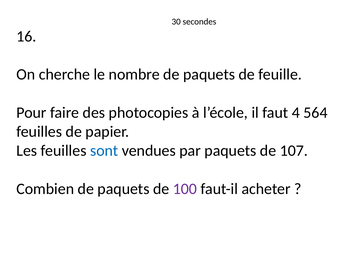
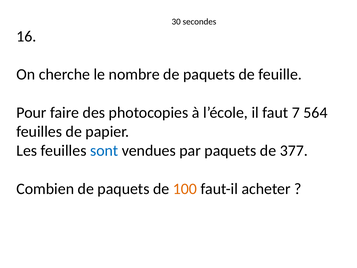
4: 4 -> 7 (296, 112)
107: 107 -> 377 (294, 151)
100 colour: purple -> orange (185, 189)
